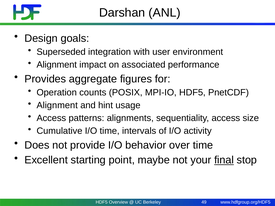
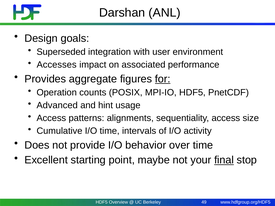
Alignment: Alignment -> Accesses (57, 65)
for underline: none -> present (163, 79)
Alignment: Alignment -> Advanced (57, 105)
